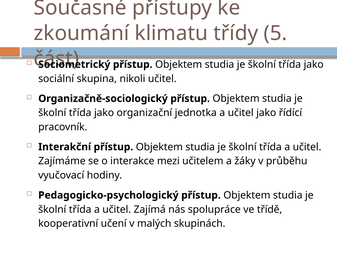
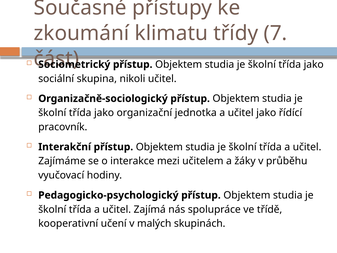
5: 5 -> 7 (275, 33)
